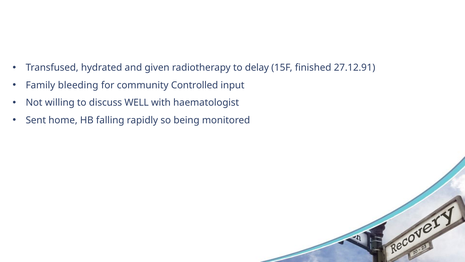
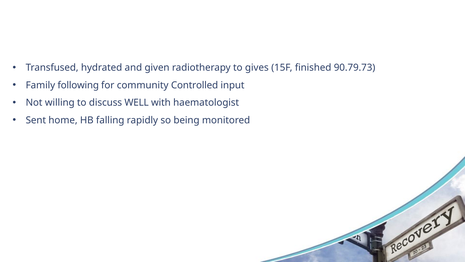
delay: delay -> gives (257, 68)
27.12.91: 27.12.91 -> 90.79.73 (355, 68)
bleeding: bleeding -> following (78, 85)
